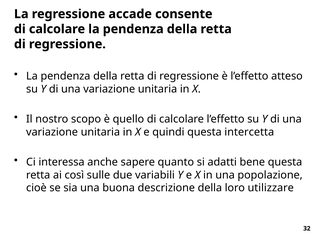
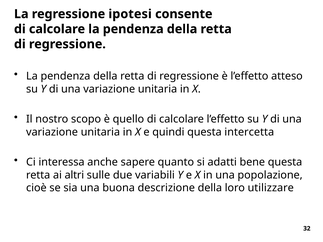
accade: accade -> ipotesi (130, 14)
così: così -> altri (74, 175)
